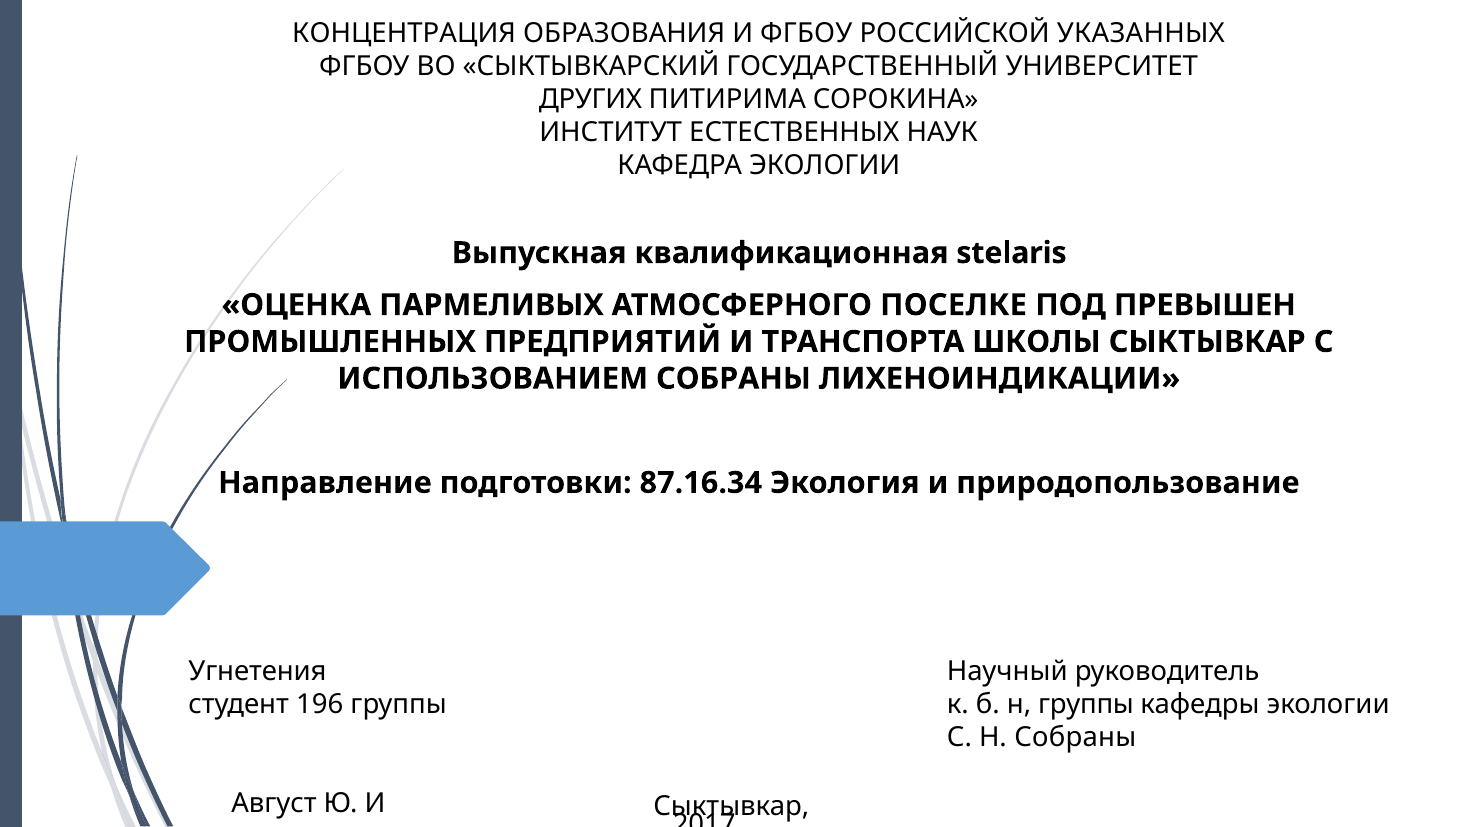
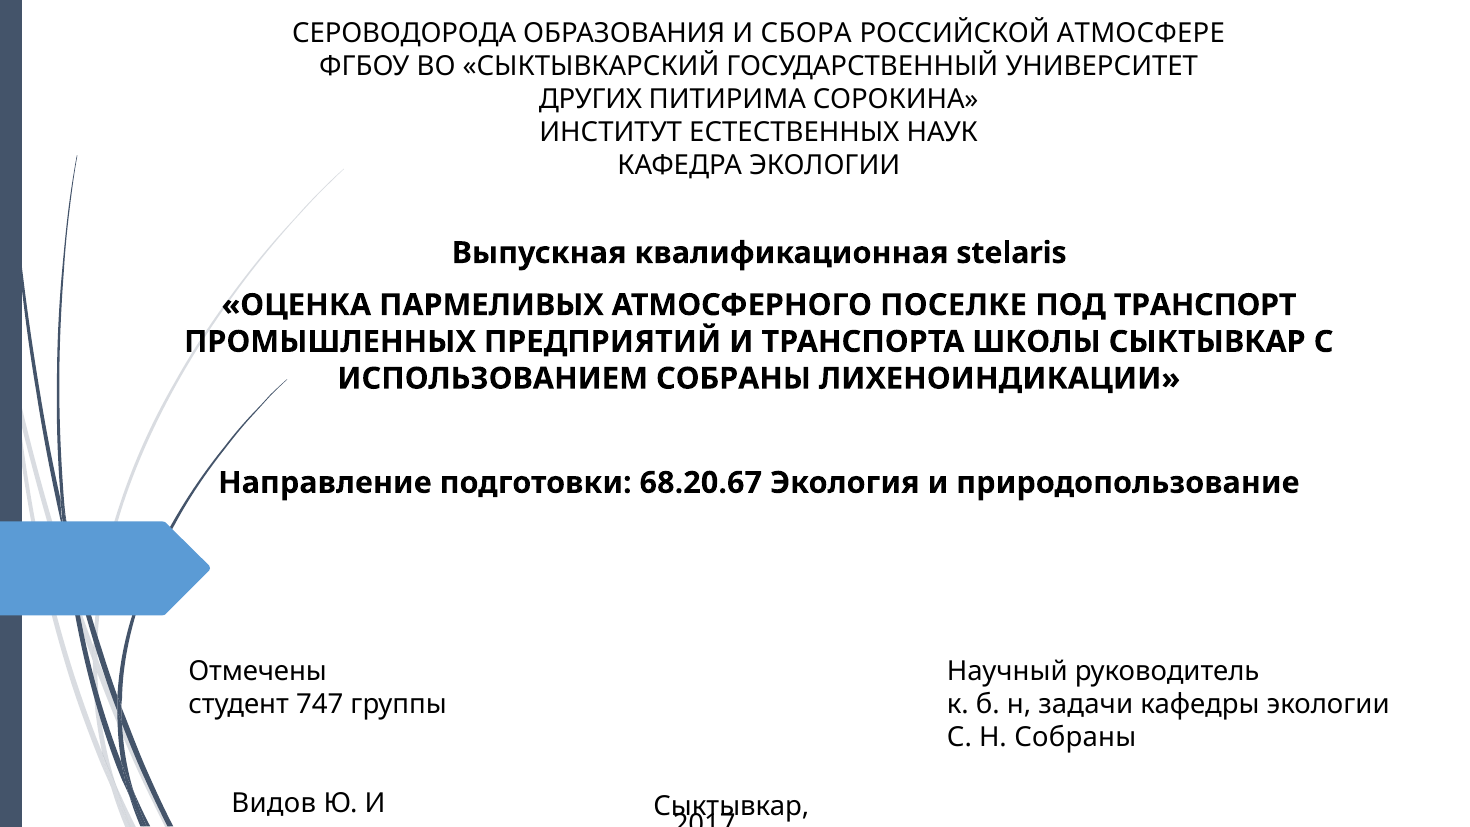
КОНЦЕНТРАЦИЯ: КОНЦЕНТРАЦИЯ -> СЕРОВОДОРОДА (404, 33)
И ФГБОУ: ФГБОУ -> СБОРА (806, 33)
УКАЗАННЫХ: УКАЗАННЫХ -> АТМОСФЕРЕ (1141, 33)
ПРЕВЫШЕН: ПРЕВЫШЕН -> ТРАНСПОРТ (1205, 305)
87.16.34: 87.16.34 -> 68.20.67 (701, 483)
Угнетения: Угнетения -> Отмечены (258, 671)
196: 196 -> 747 (320, 704)
н группы: группы -> задачи (1086, 704)
Август: Август -> Видов (274, 804)
